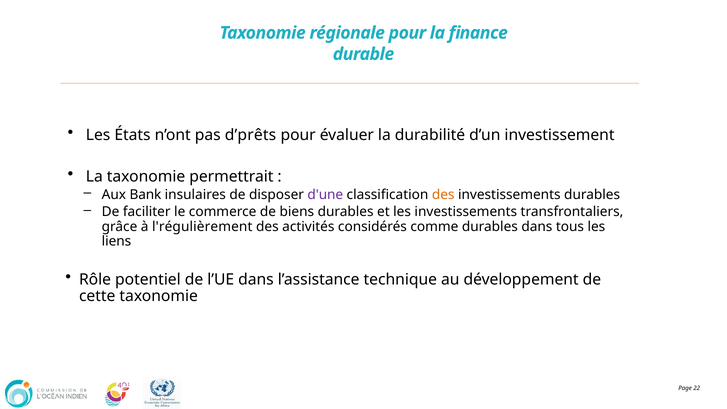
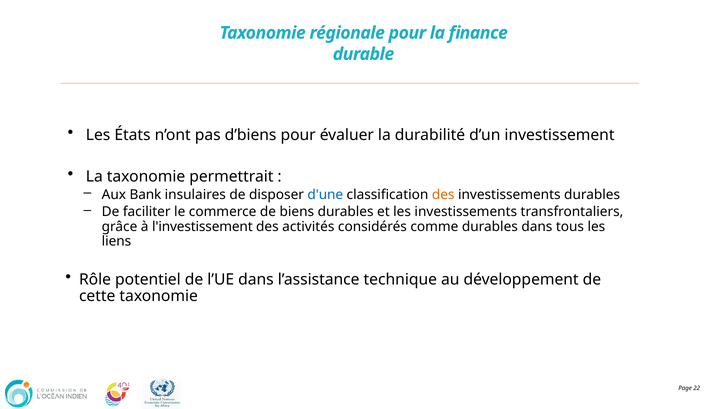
d’prêts: d’prêts -> d’biens (251, 135)
d'une colour: purple -> blue (325, 195)
l'régulièrement: l'régulièrement -> l'investissement (202, 227)
